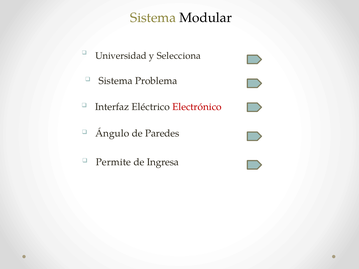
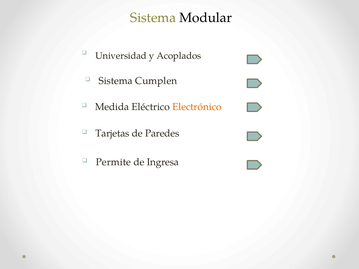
Selecciona: Selecciona -> Acoplados (179, 56)
Problema: Problema -> Cumplen (156, 81)
Interfaz: Interfaz -> Medida (112, 107)
Electrónico colour: red -> orange (197, 107)
Ángulo: Ángulo -> Tarjetas (112, 134)
